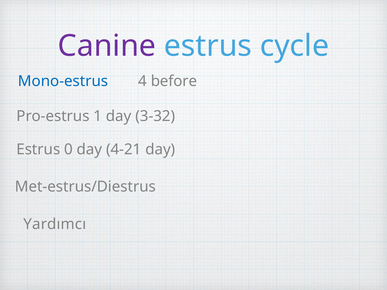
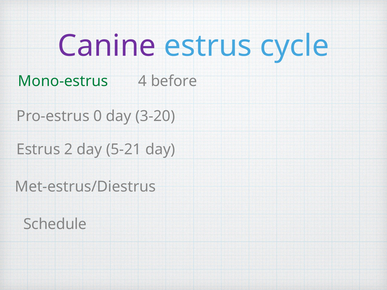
Mono-estrus colour: blue -> green (63, 81)
1: 1 -> 0 (98, 116)
3-32: 3-32 -> 3-20 (155, 116)
0: 0 -> 2 (68, 149)
4-21: 4-21 -> 5-21 (124, 149)
Yardımcı: Yardımcı -> Schedule (55, 224)
